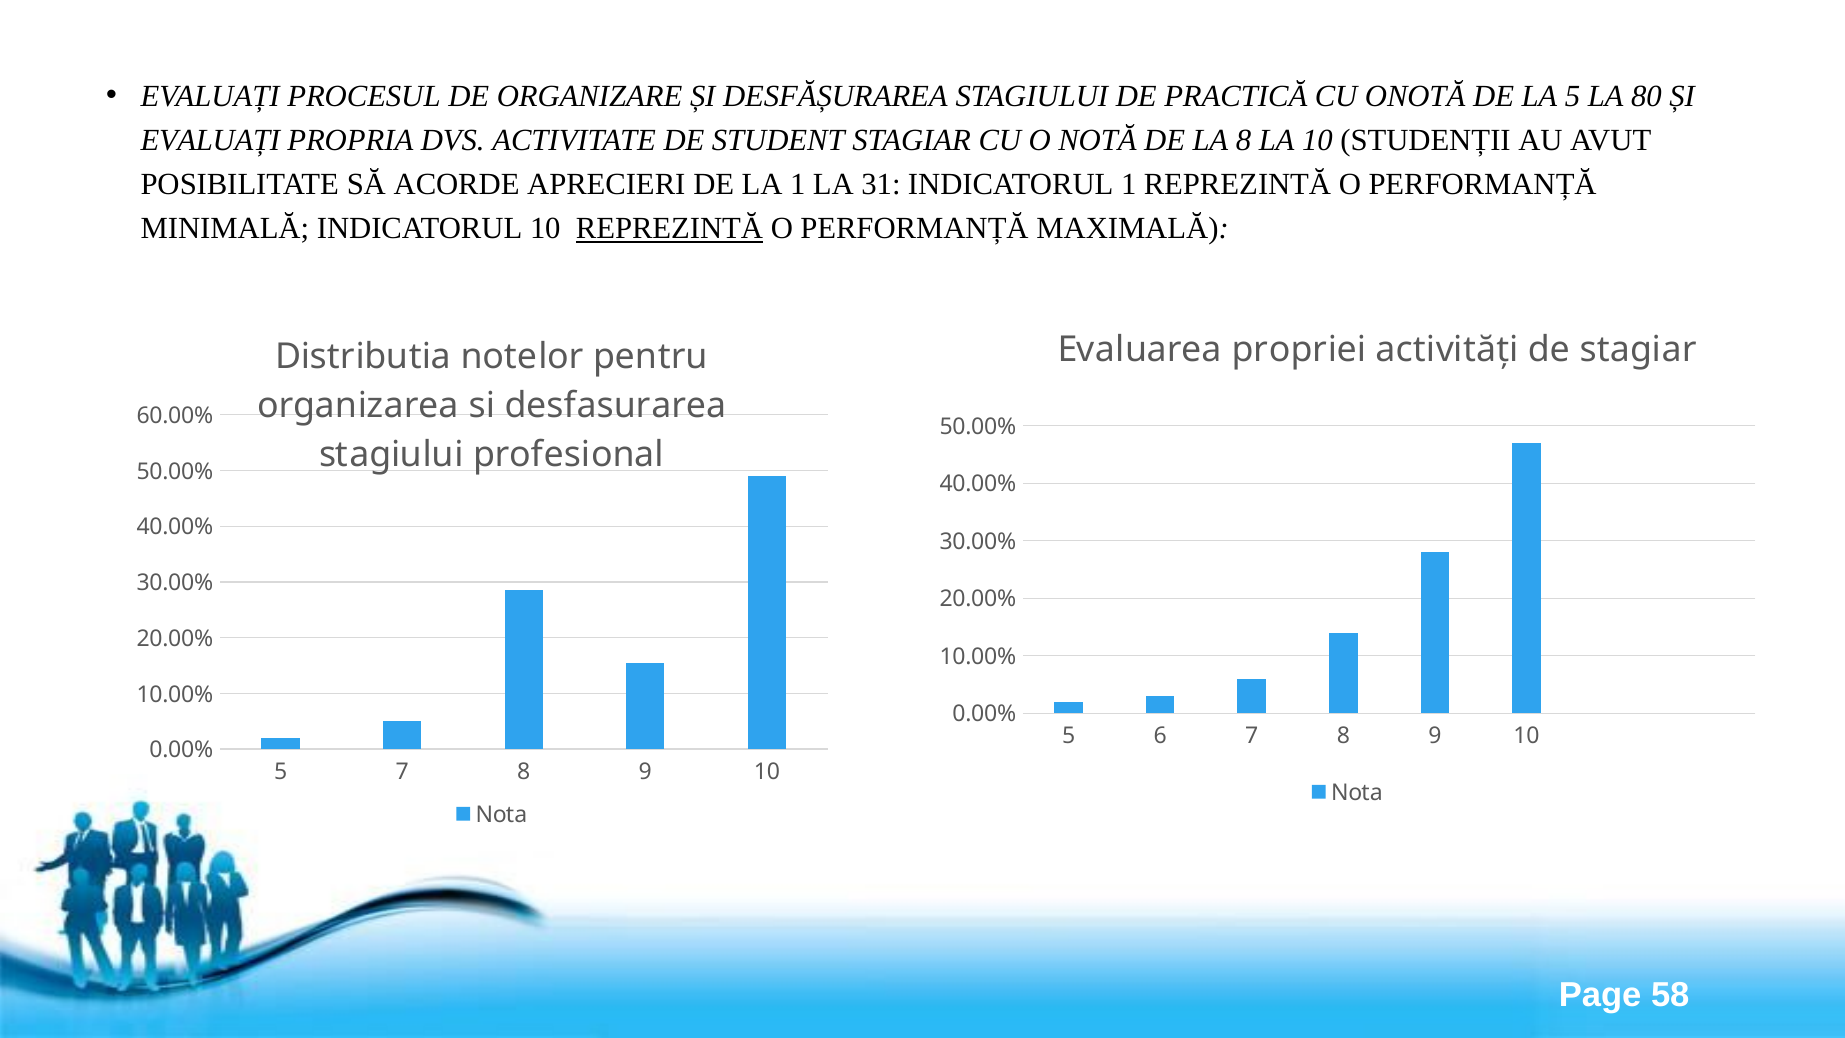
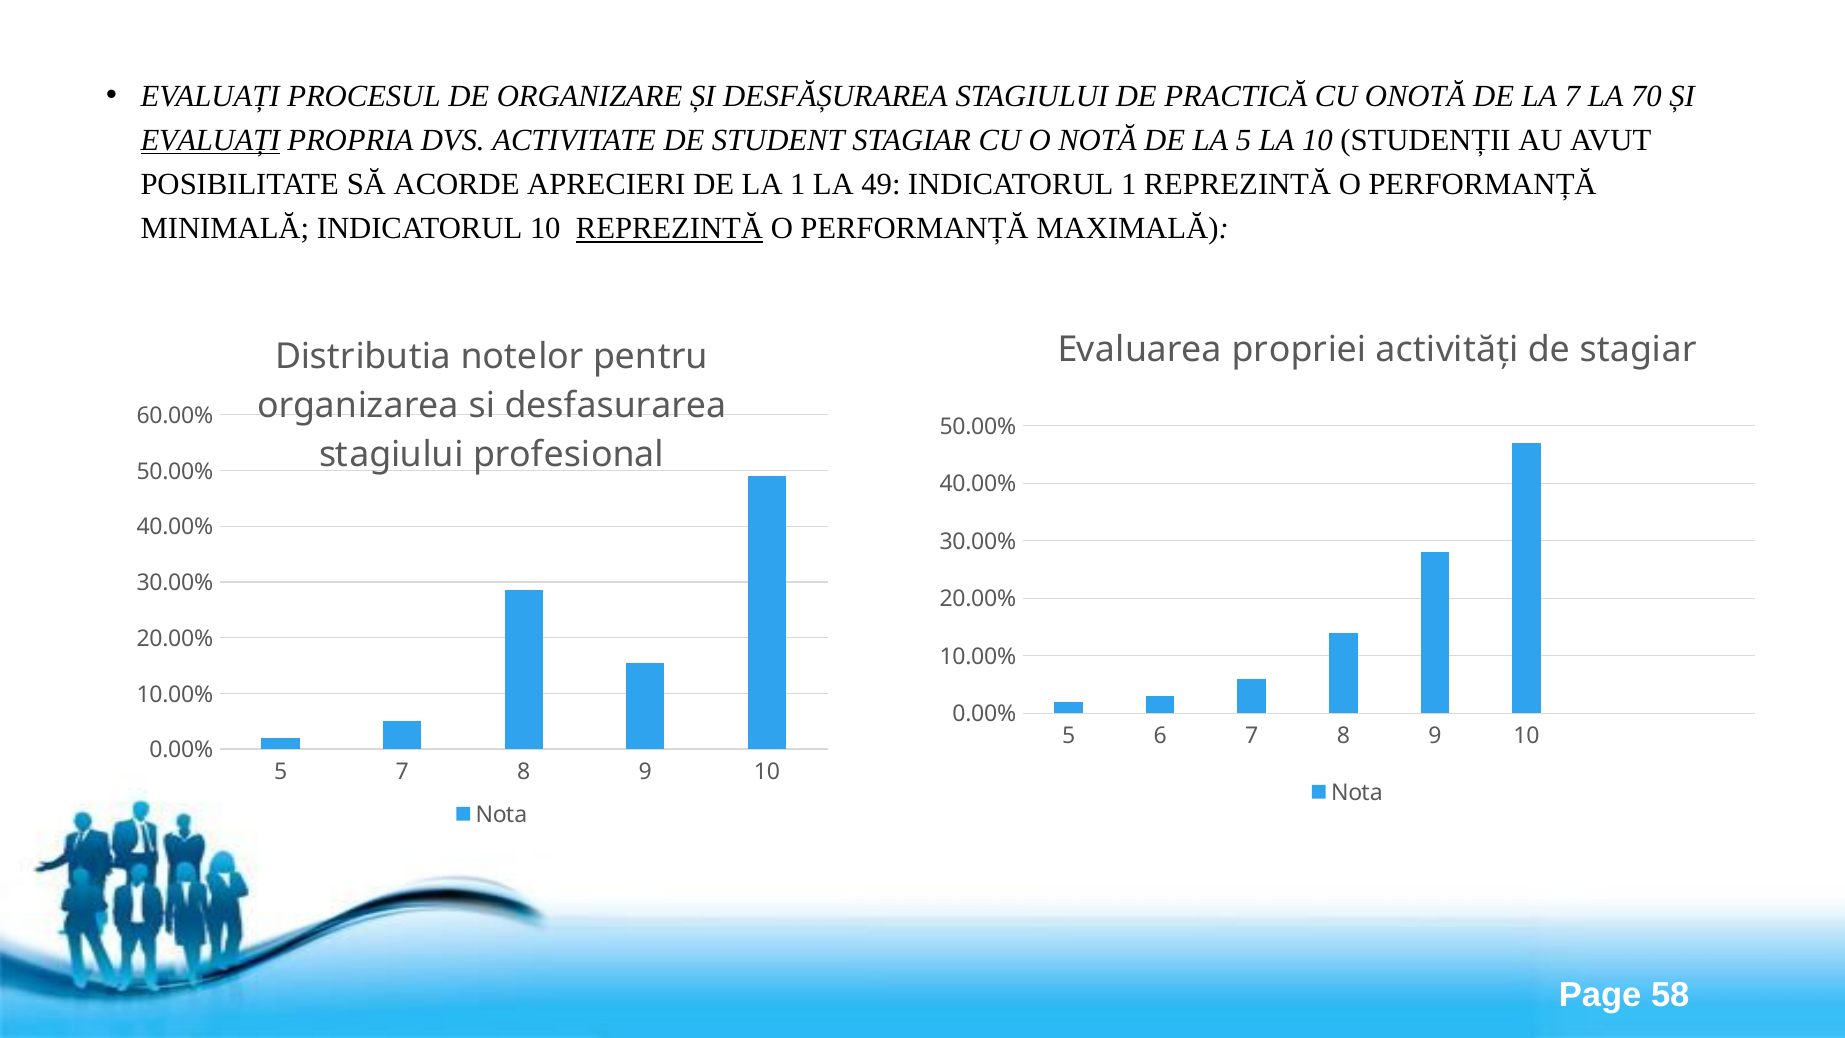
LA 5: 5 -> 7 (1573, 96)
80: 80 -> 70 (1646, 96)
EVALUAȚI underline: none -> present (210, 140)
LA 8: 8 -> 5 (1244, 140)
31: 31 -> 49 (881, 185)
